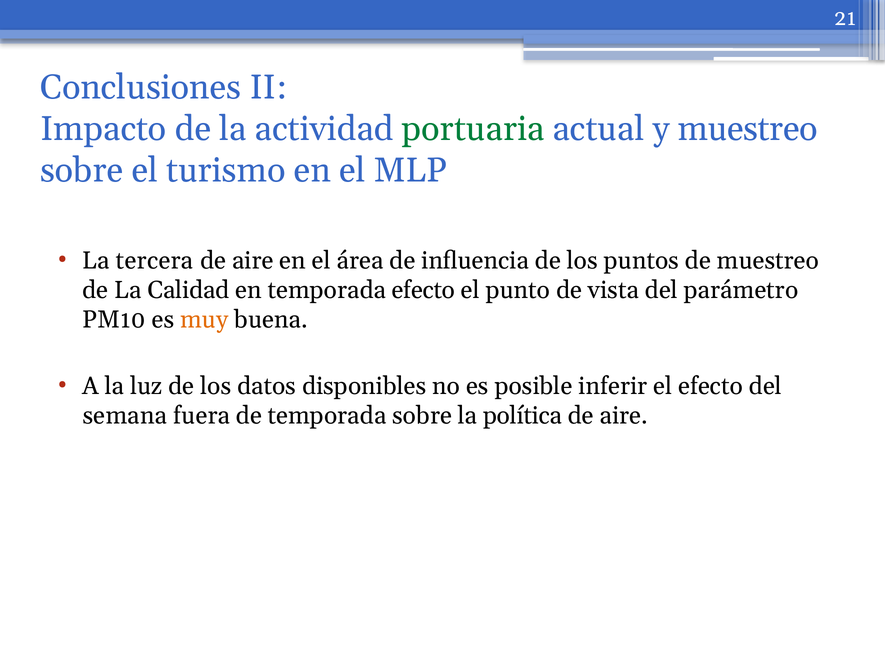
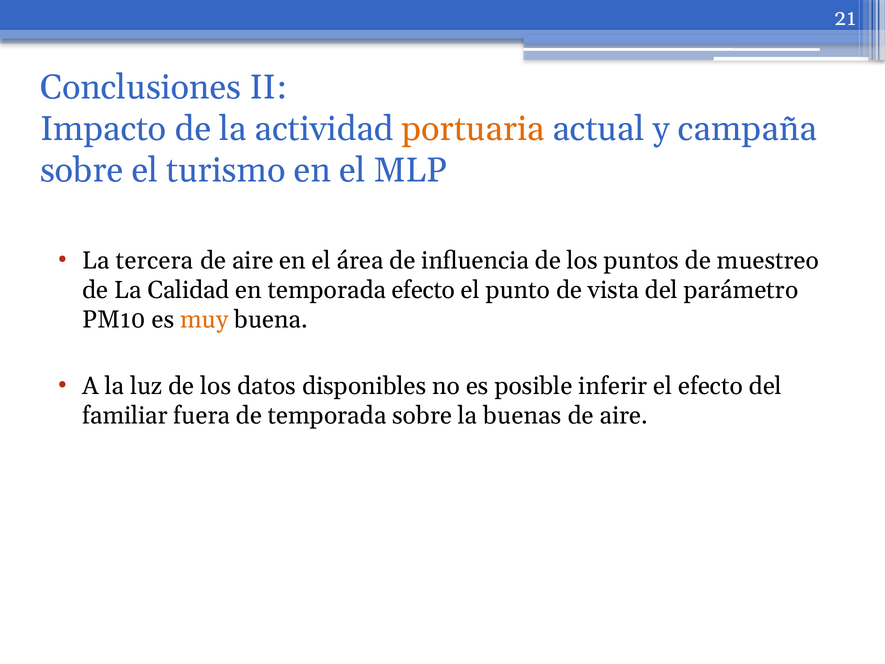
portuaria colour: green -> orange (473, 129)
y muestreo: muestreo -> campaña (747, 129)
semana: semana -> familiar (125, 416)
política: política -> buenas (522, 416)
